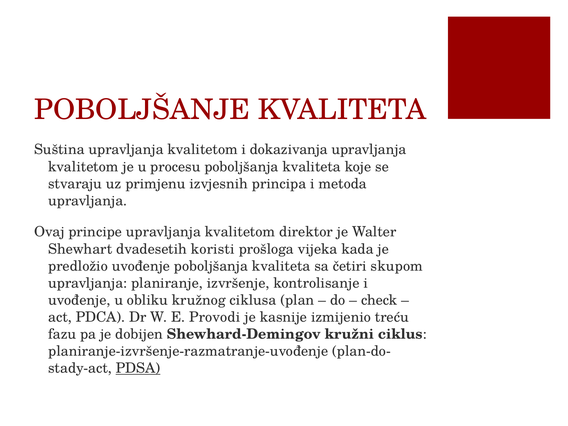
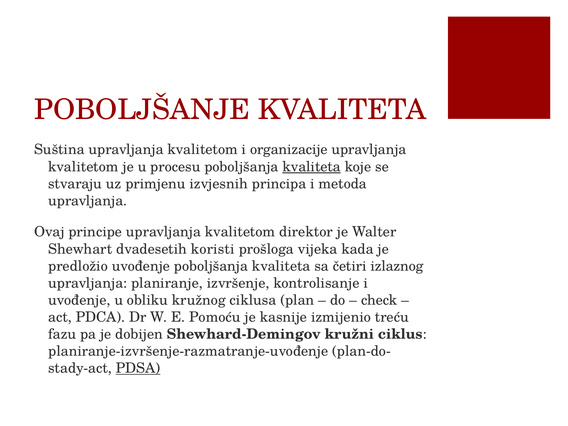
dokazivanja: dokazivanja -> organizacije (289, 150)
kvaliteta underline: none -> present (312, 167)
skupom: skupom -> izlaznog (397, 266)
Provodi: Provodi -> Pomoću (215, 317)
